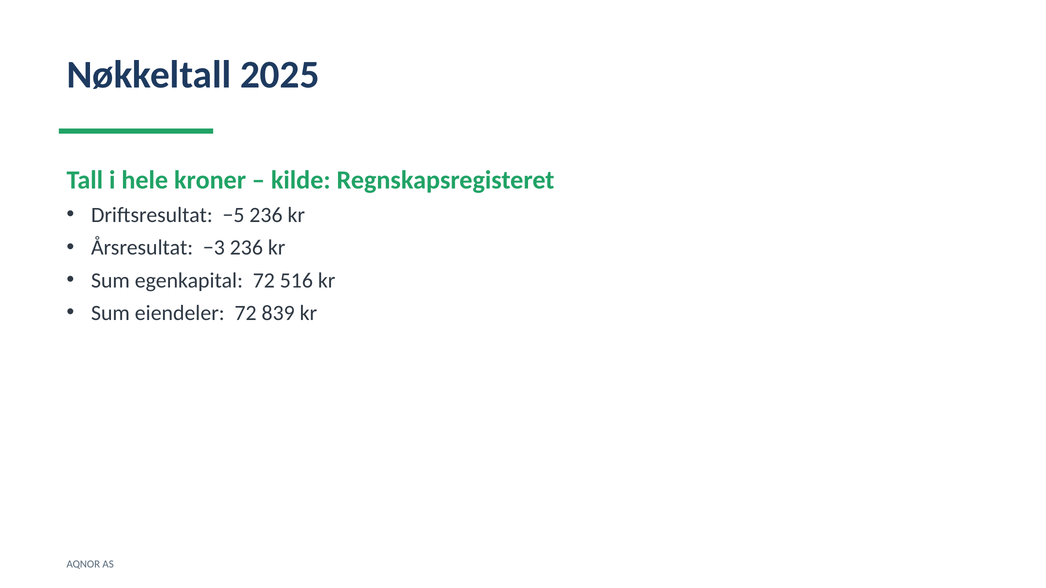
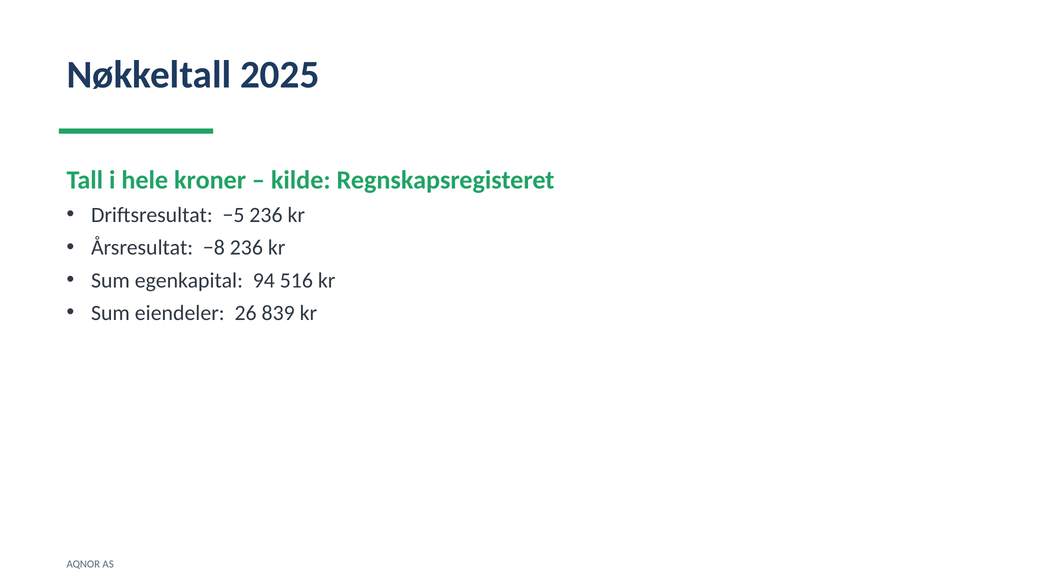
−3: −3 -> −8 (214, 248)
egenkapital 72: 72 -> 94 (264, 281)
eiendeler 72: 72 -> 26 (246, 313)
